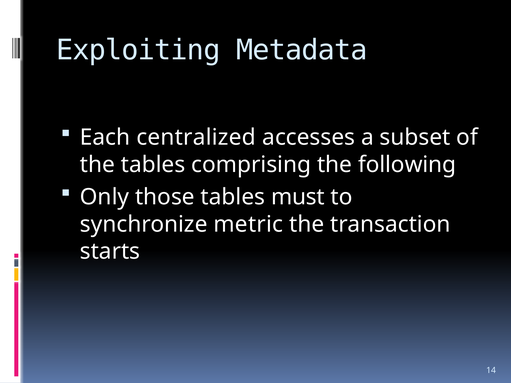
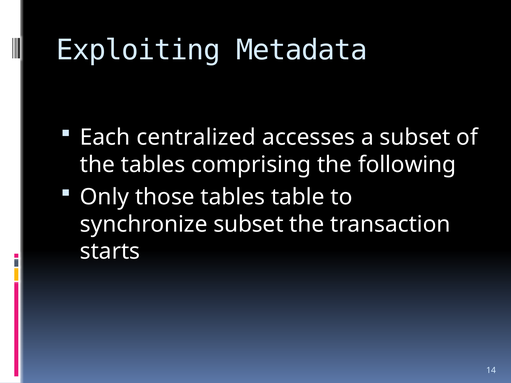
must: must -> table (298, 197)
synchronize metric: metric -> subset (248, 224)
